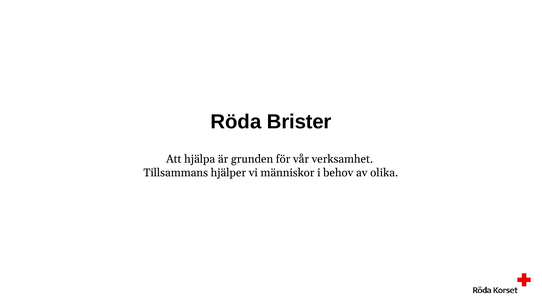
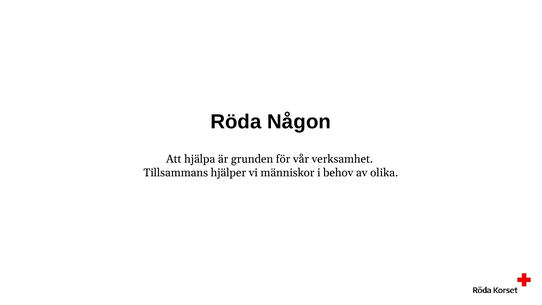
Brister: Brister -> Någon (299, 122)
